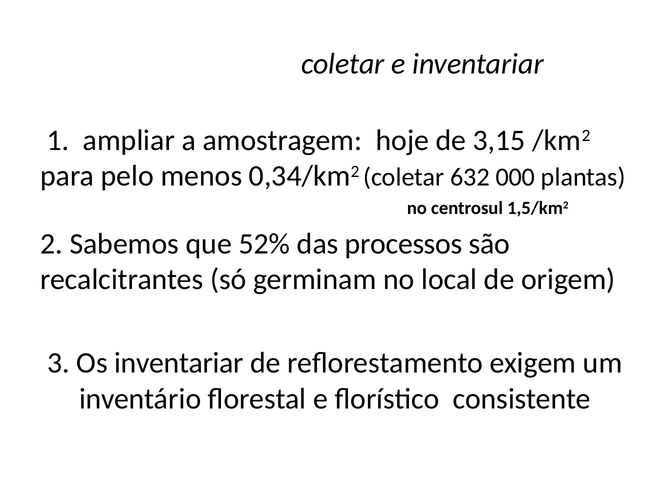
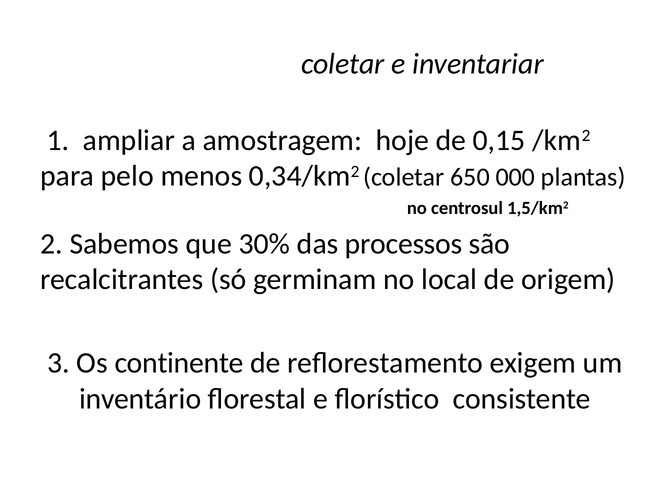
3,15: 3,15 -> 0,15 (499, 141)
632: 632 -> 650 (470, 178)
52%: 52% -> 30% (264, 244)
Os inventariar: inventariar -> continente (179, 363)
